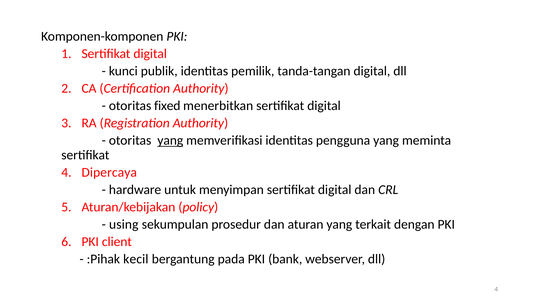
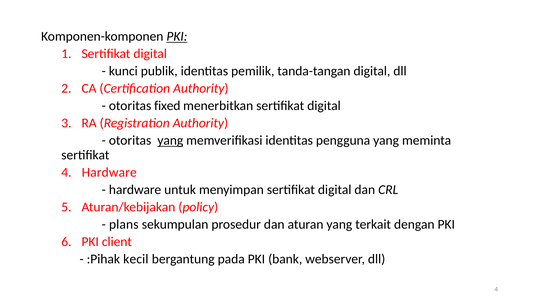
PKI underline: none -> present (177, 36)
4 Dipercaya: Dipercaya -> Hardware (109, 172)
using: using -> plans (124, 224)
